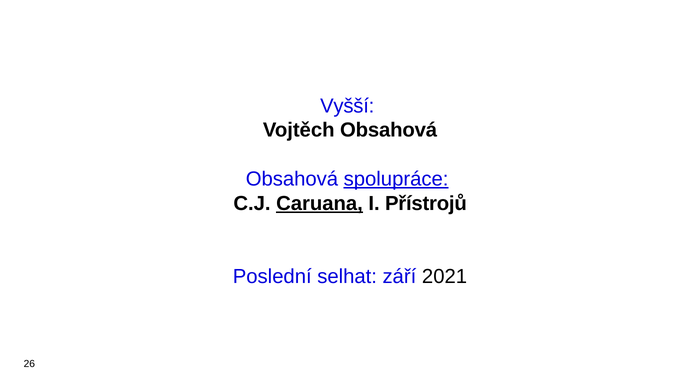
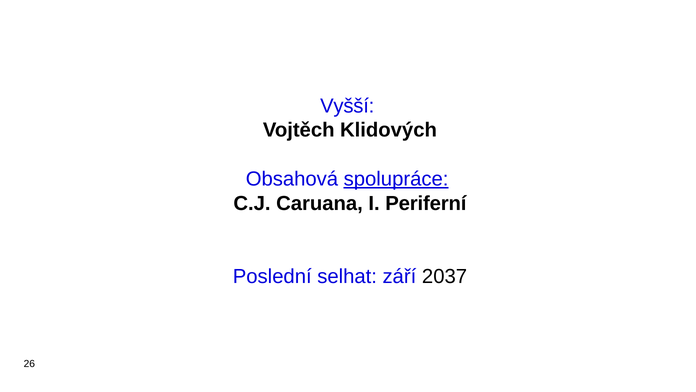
Vojtěch Obsahová: Obsahová -> Klidových (389, 130)
Caruana underline: present -> none (320, 203)
Přístrojů: Přístrojů -> Periferní (426, 203)
2021: 2021 -> 2037 (445, 276)
